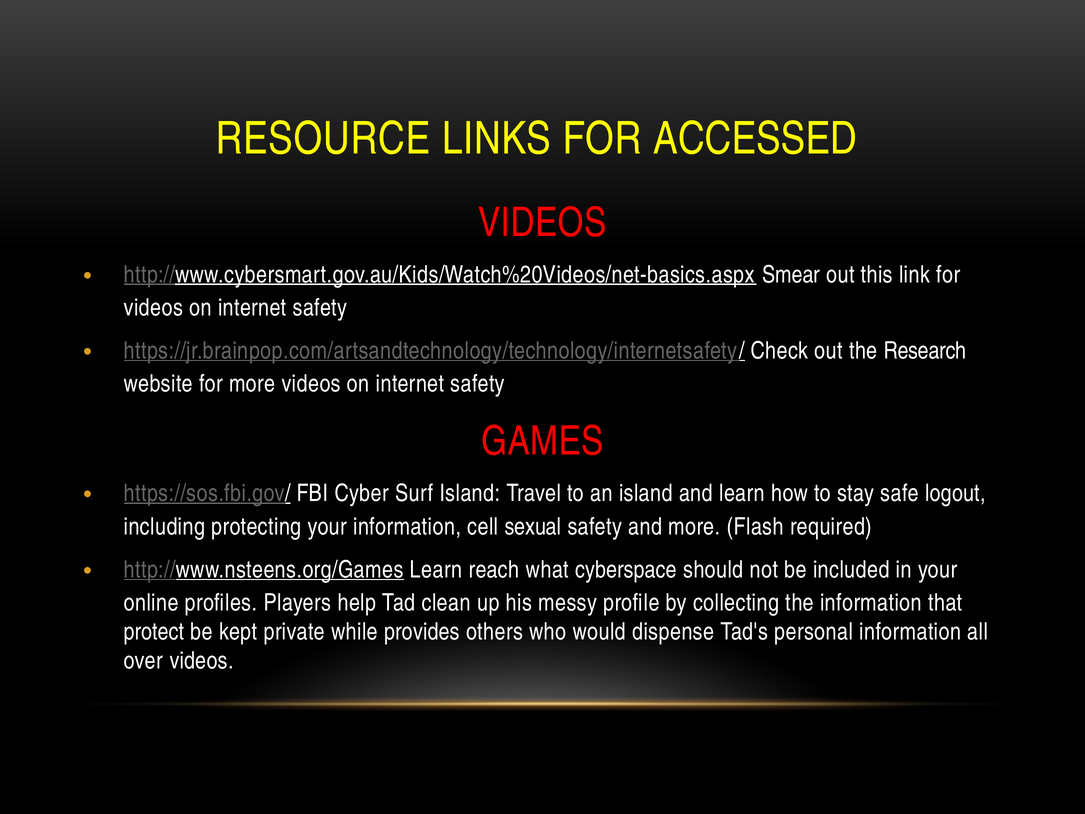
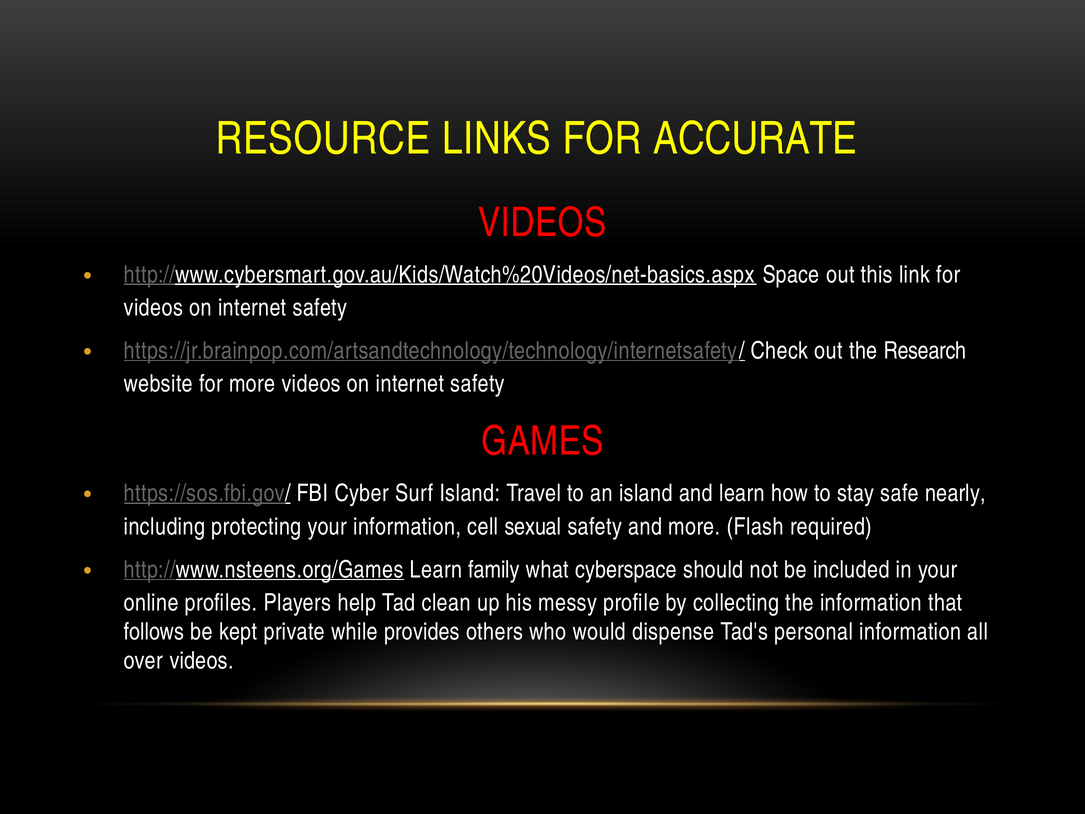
ACCESSED: ACCESSED -> ACCURATE (755, 139)
Smear: Smear -> Space (791, 274)
logout: logout -> nearly (955, 493)
reach: reach -> family (494, 569)
protect: protect -> follows (154, 632)
